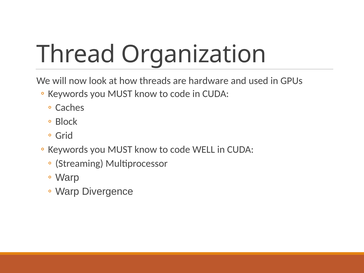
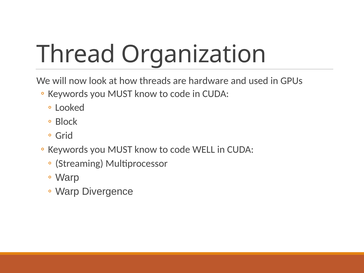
Caches: Caches -> Looked (70, 108)
